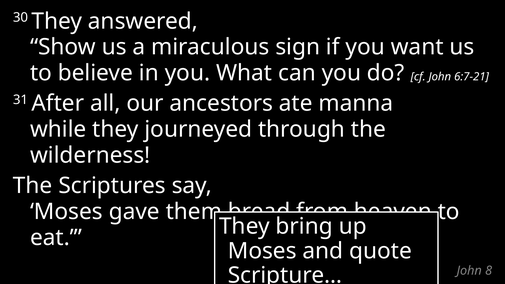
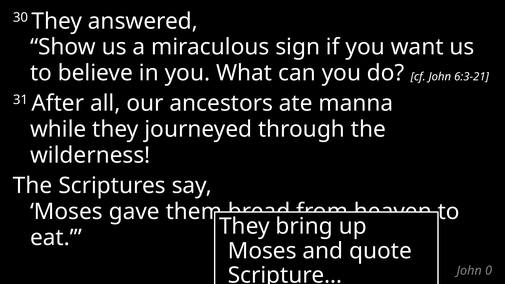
6:7-21: 6:7-21 -> 6:3-21 (472, 77)
8: 8 -> 0 (489, 271)
